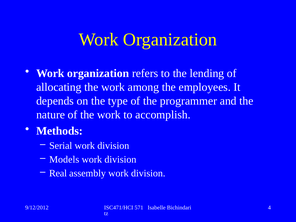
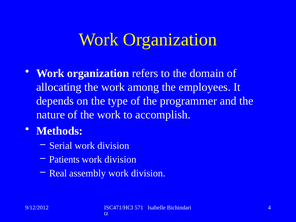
lending: lending -> domain (207, 73)
Models: Models -> Patients (64, 159)
